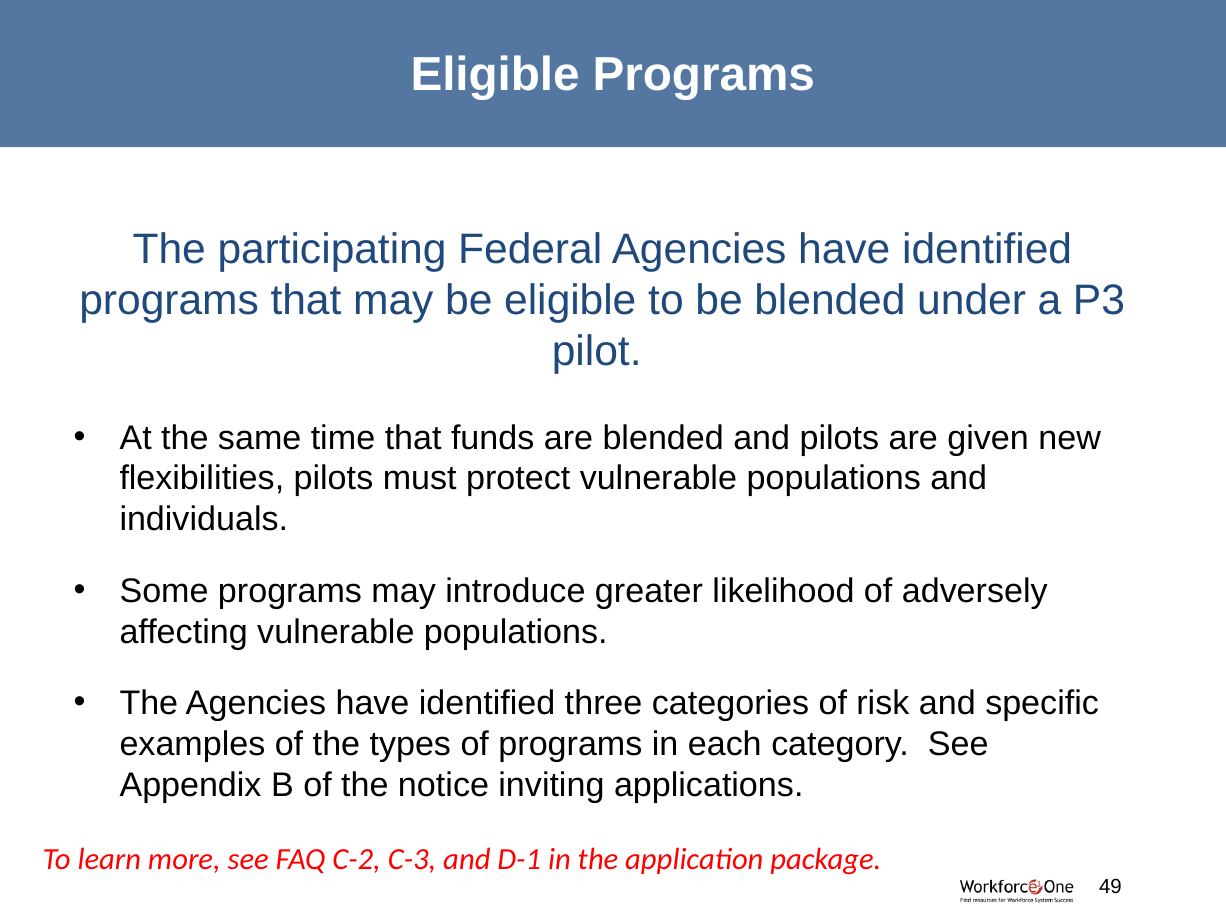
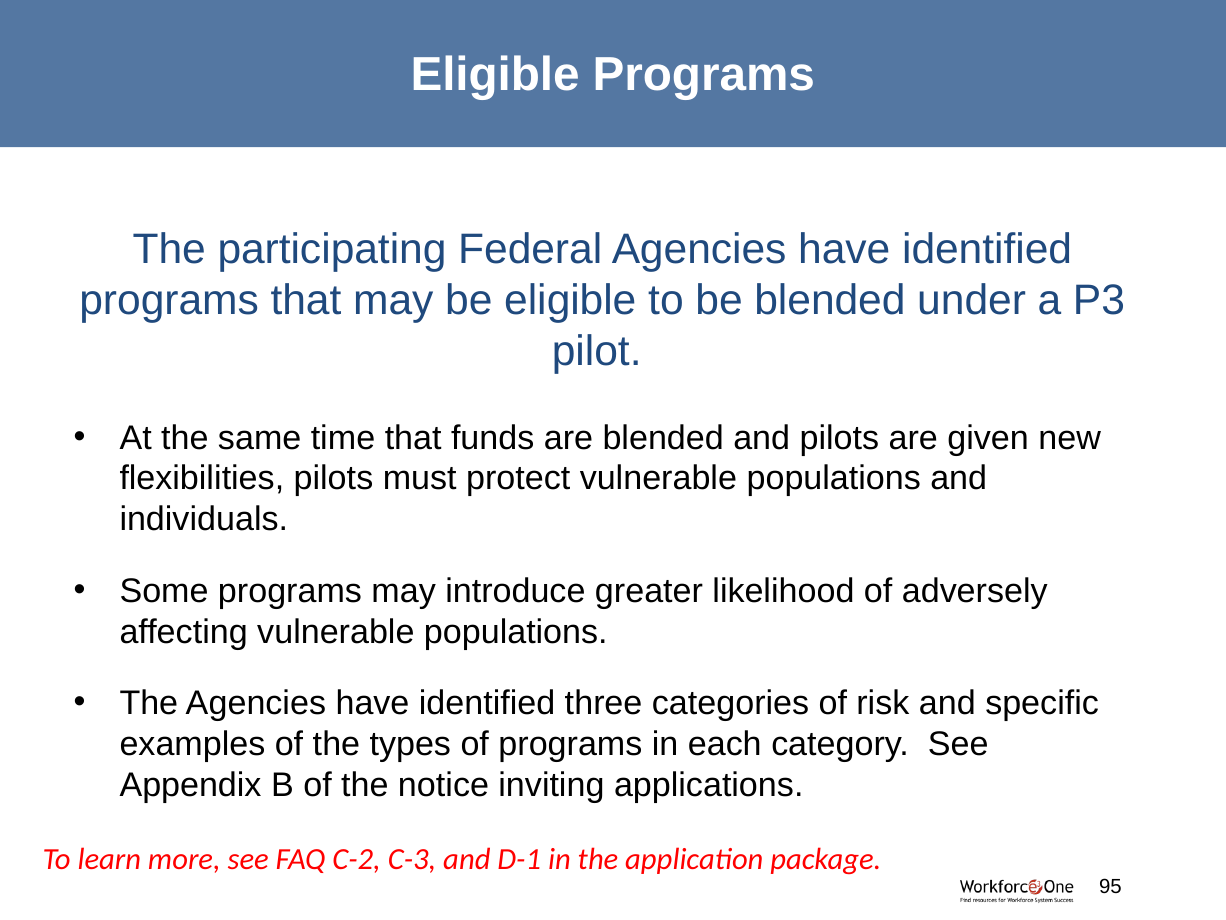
49: 49 -> 95 (1110, 886)
